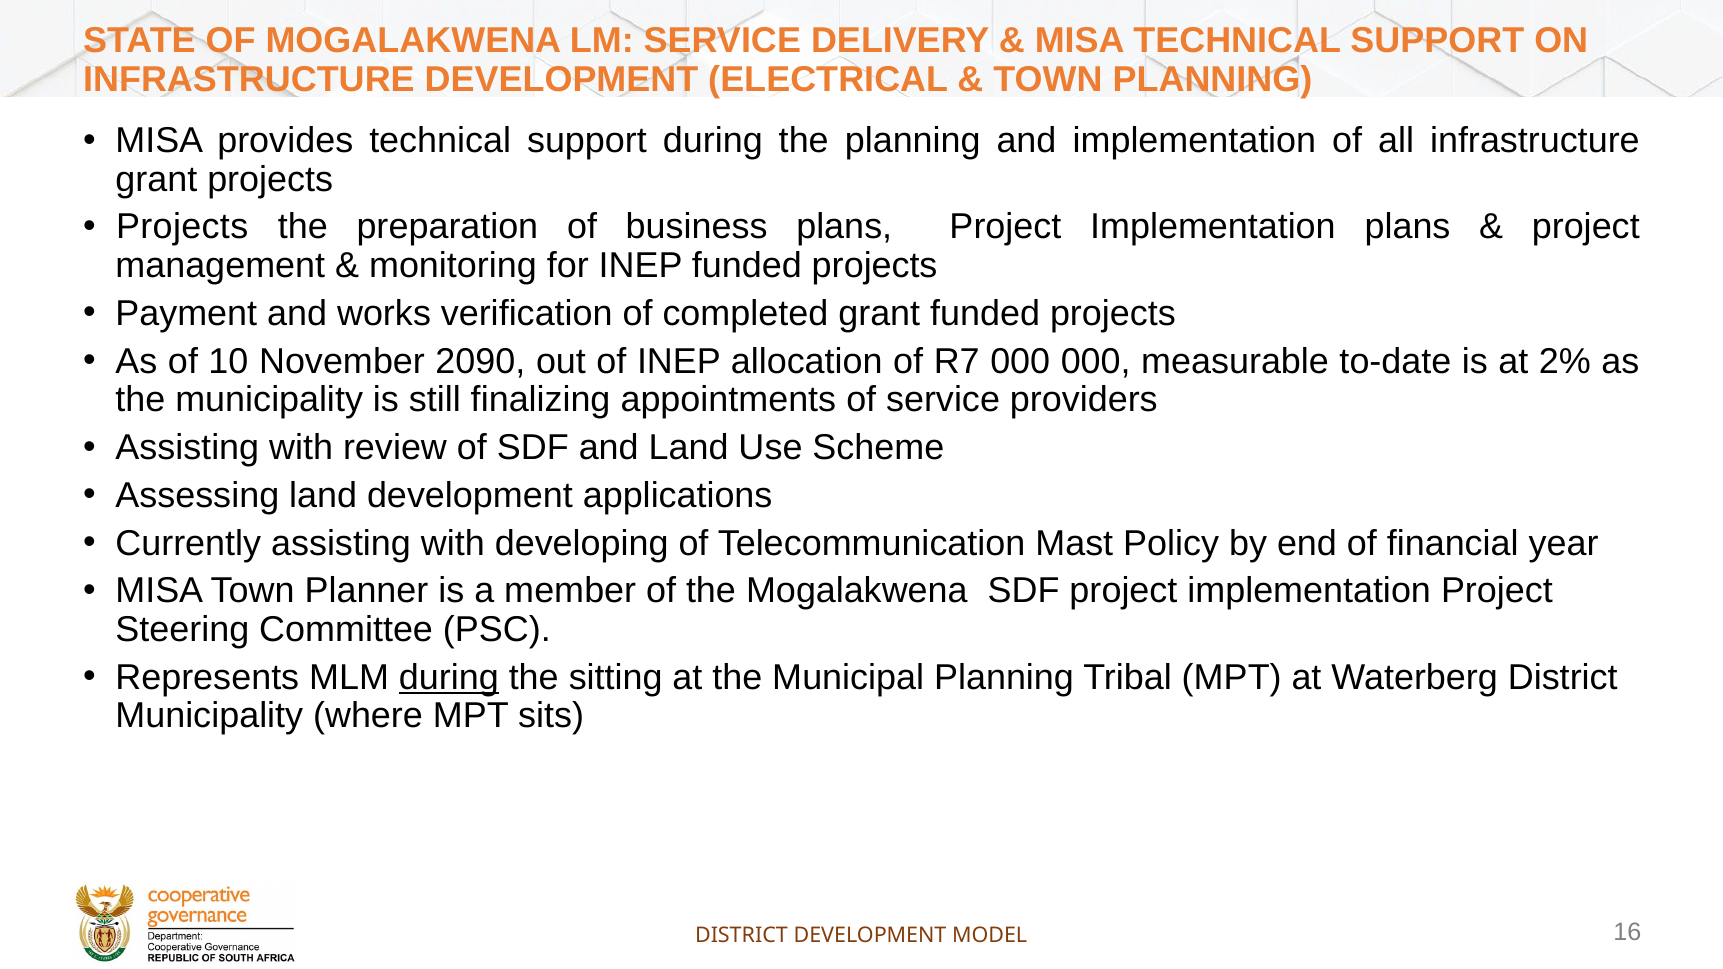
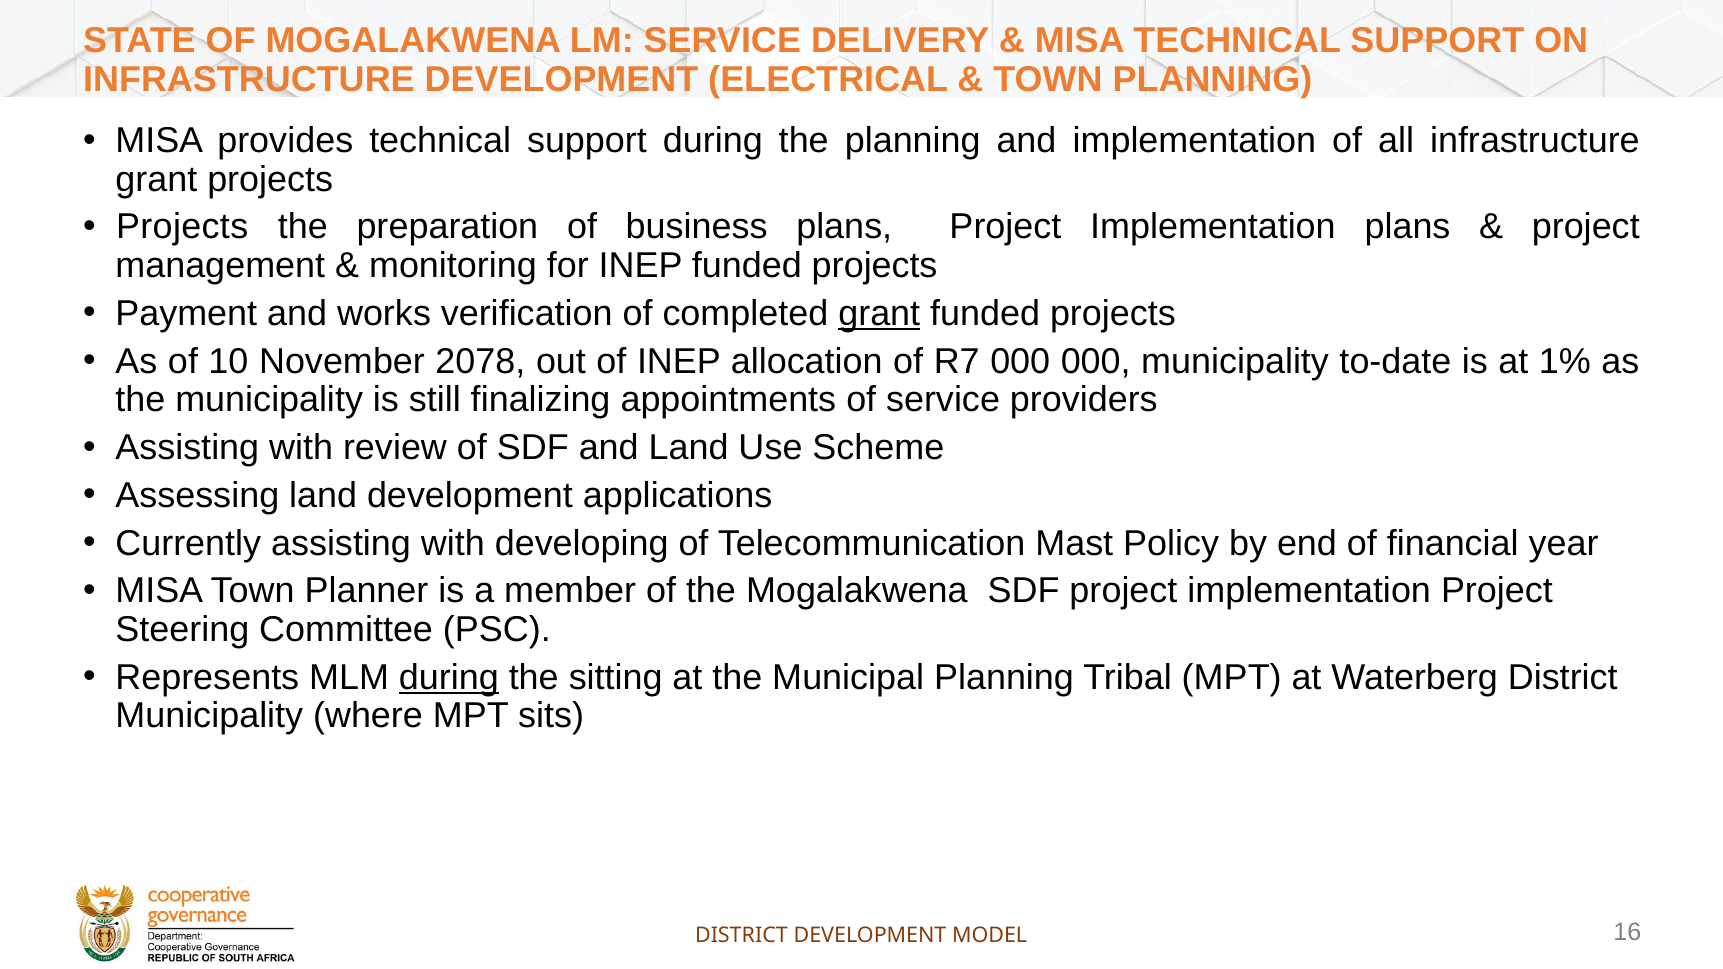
grant underline: none -> present (879, 314)
2090: 2090 -> 2078 (480, 361)
000 measurable: measurable -> municipality (1235, 361)
2%: 2% -> 1% (1565, 361)
